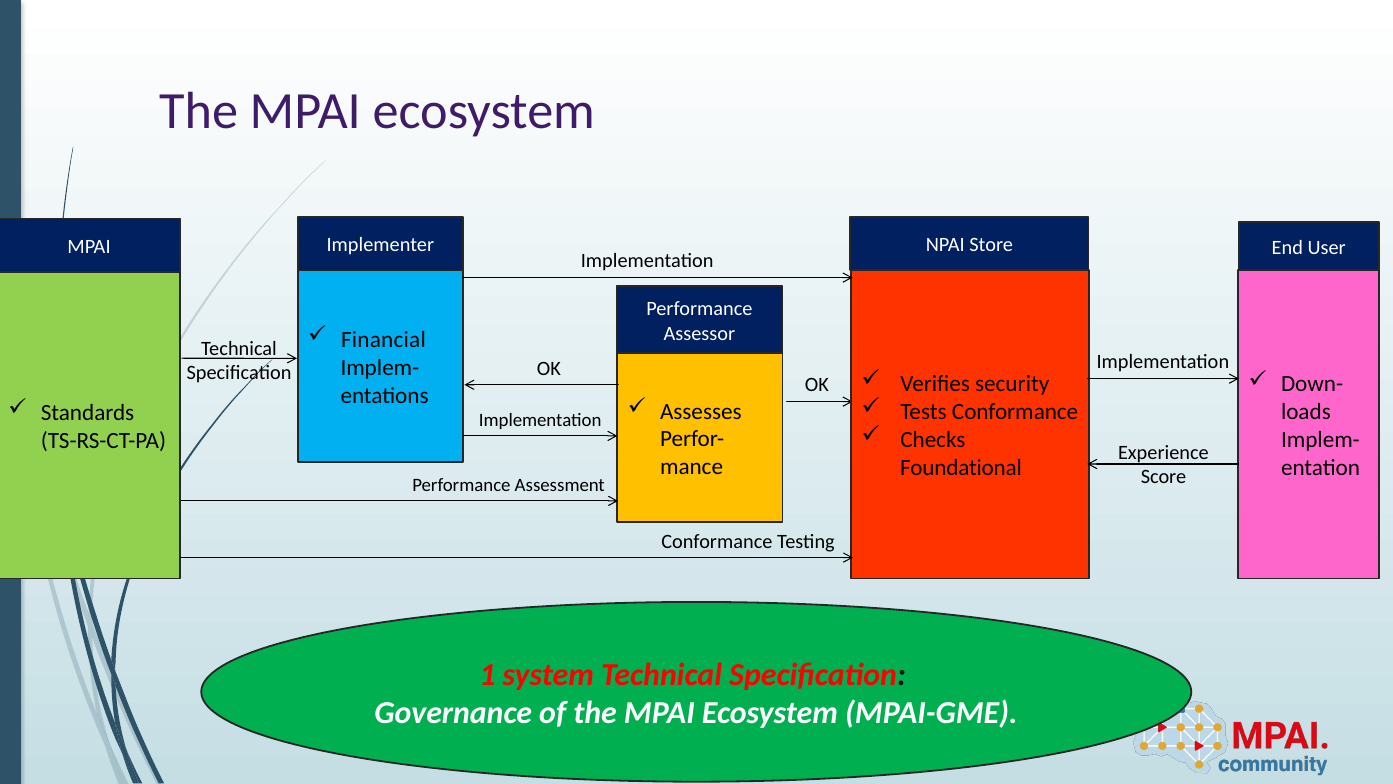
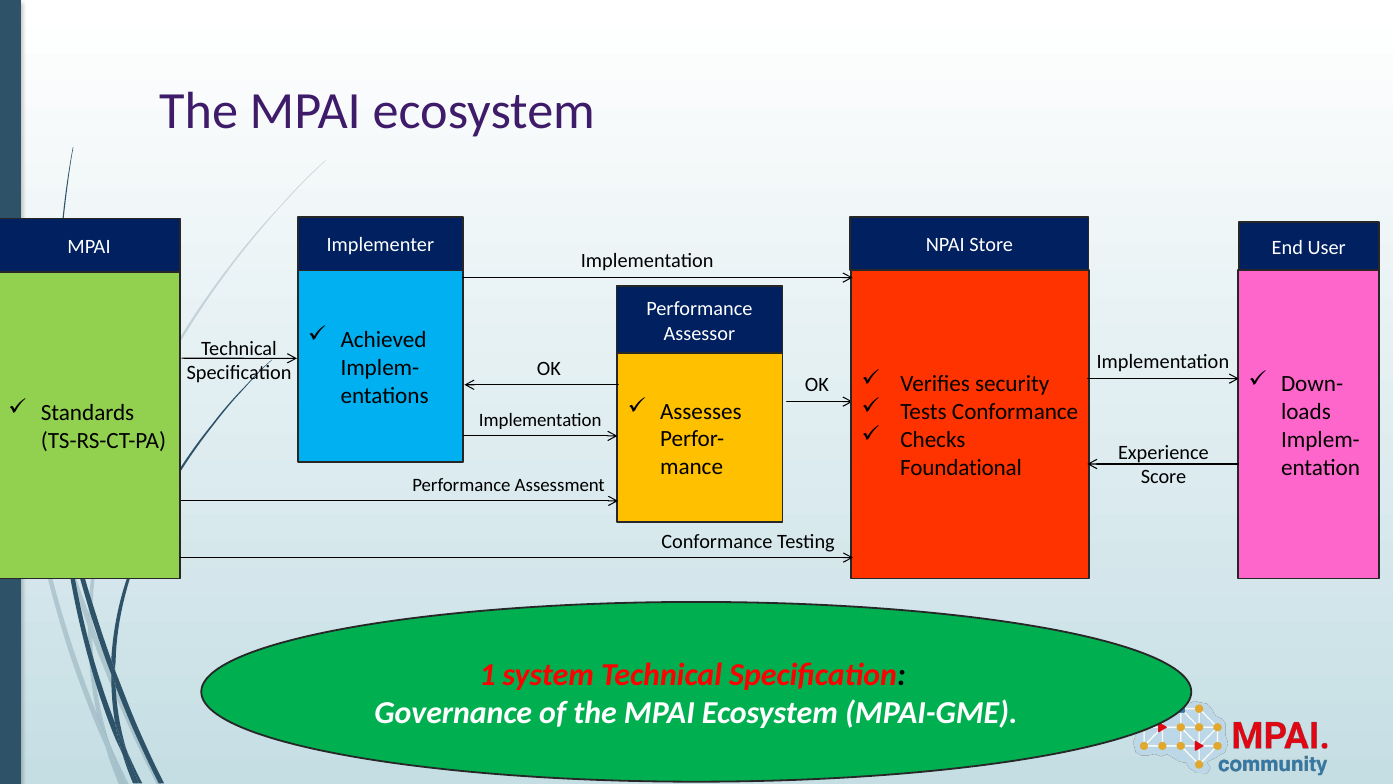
Financial: Financial -> Achieved (384, 340)
